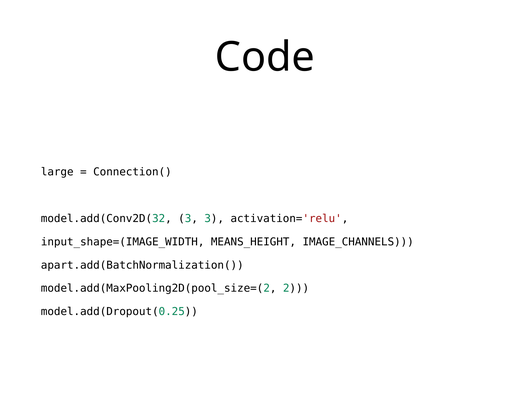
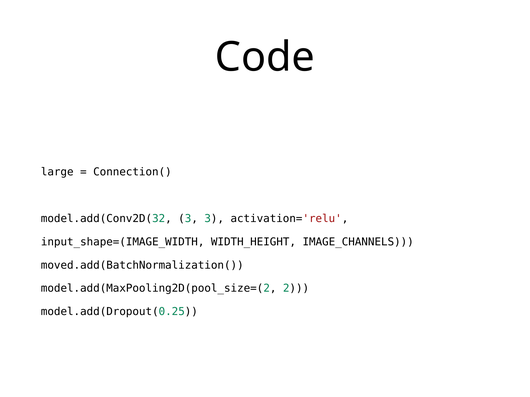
MEANS_HEIGHT: MEANS_HEIGHT -> WIDTH_HEIGHT (253, 242)
apart.add(BatchNormalization(: apart.add(BatchNormalization( -> moved.add(BatchNormalization( (142, 265)
